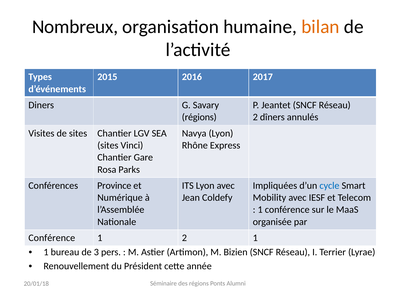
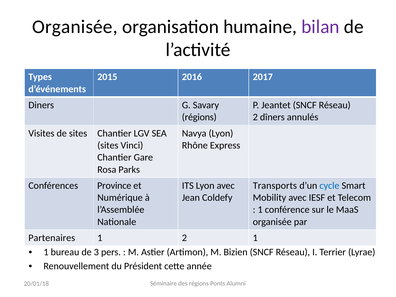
Nombreux: Nombreux -> Organisée (75, 27)
bilan colour: orange -> purple (320, 27)
Impliquées: Impliquées -> Transports (275, 186)
Conférence: Conférence -> Partenaires (52, 238)
